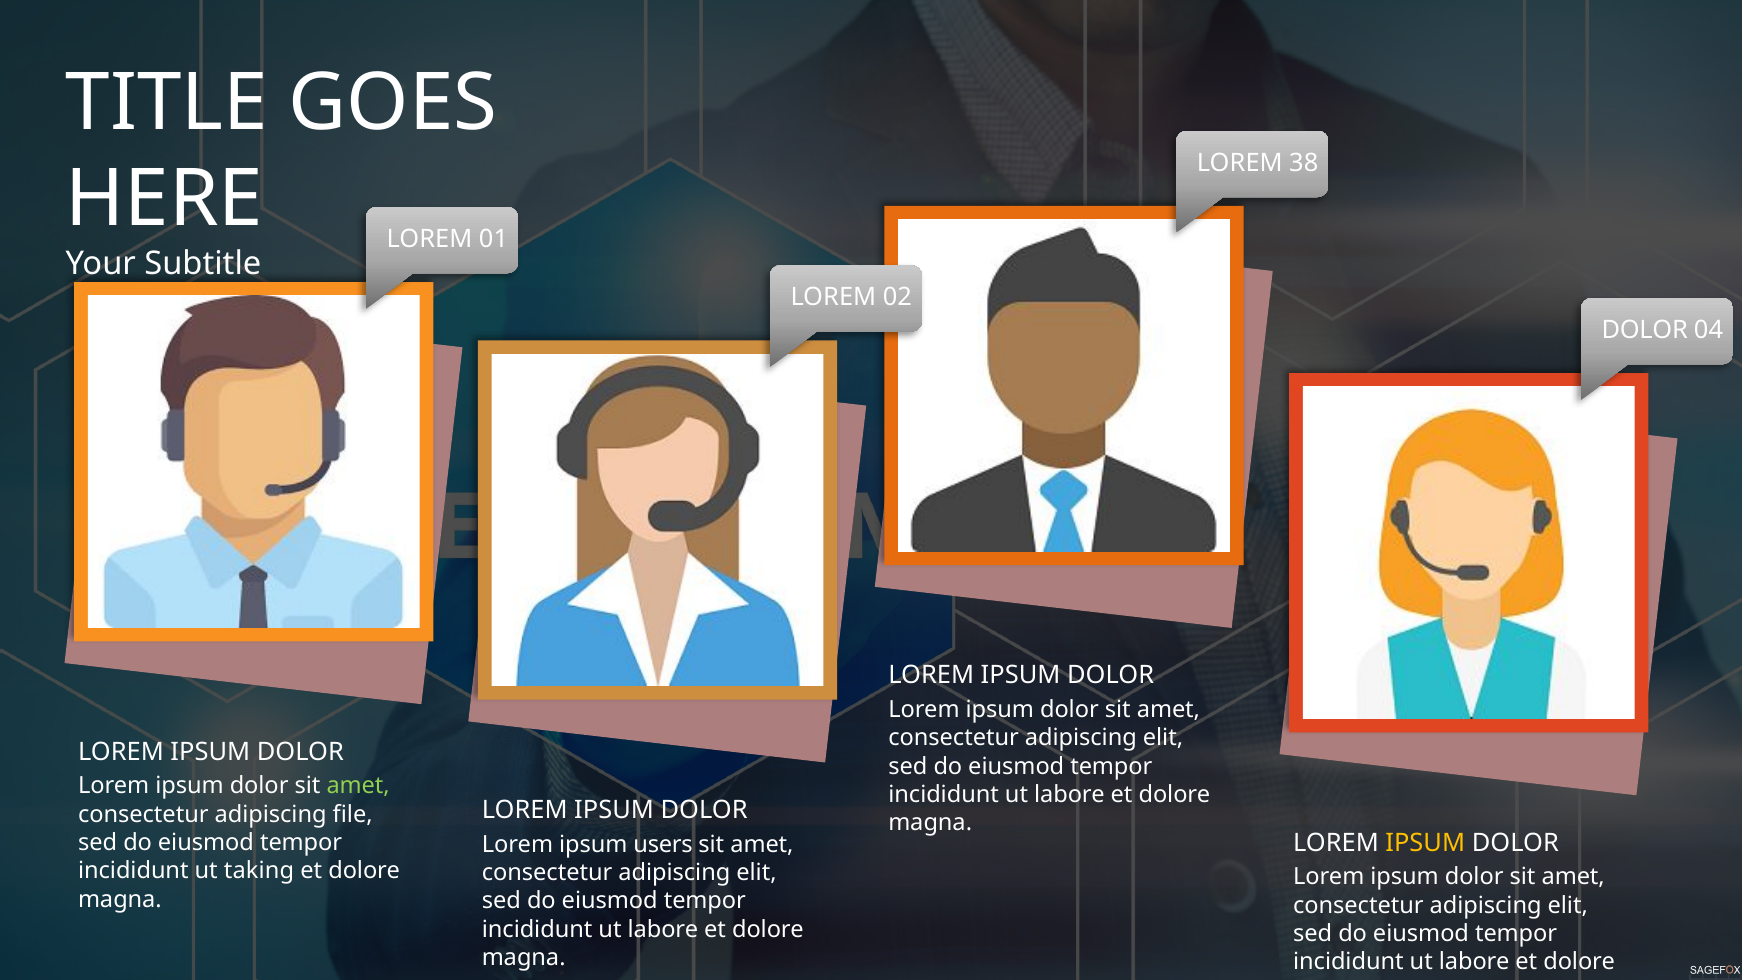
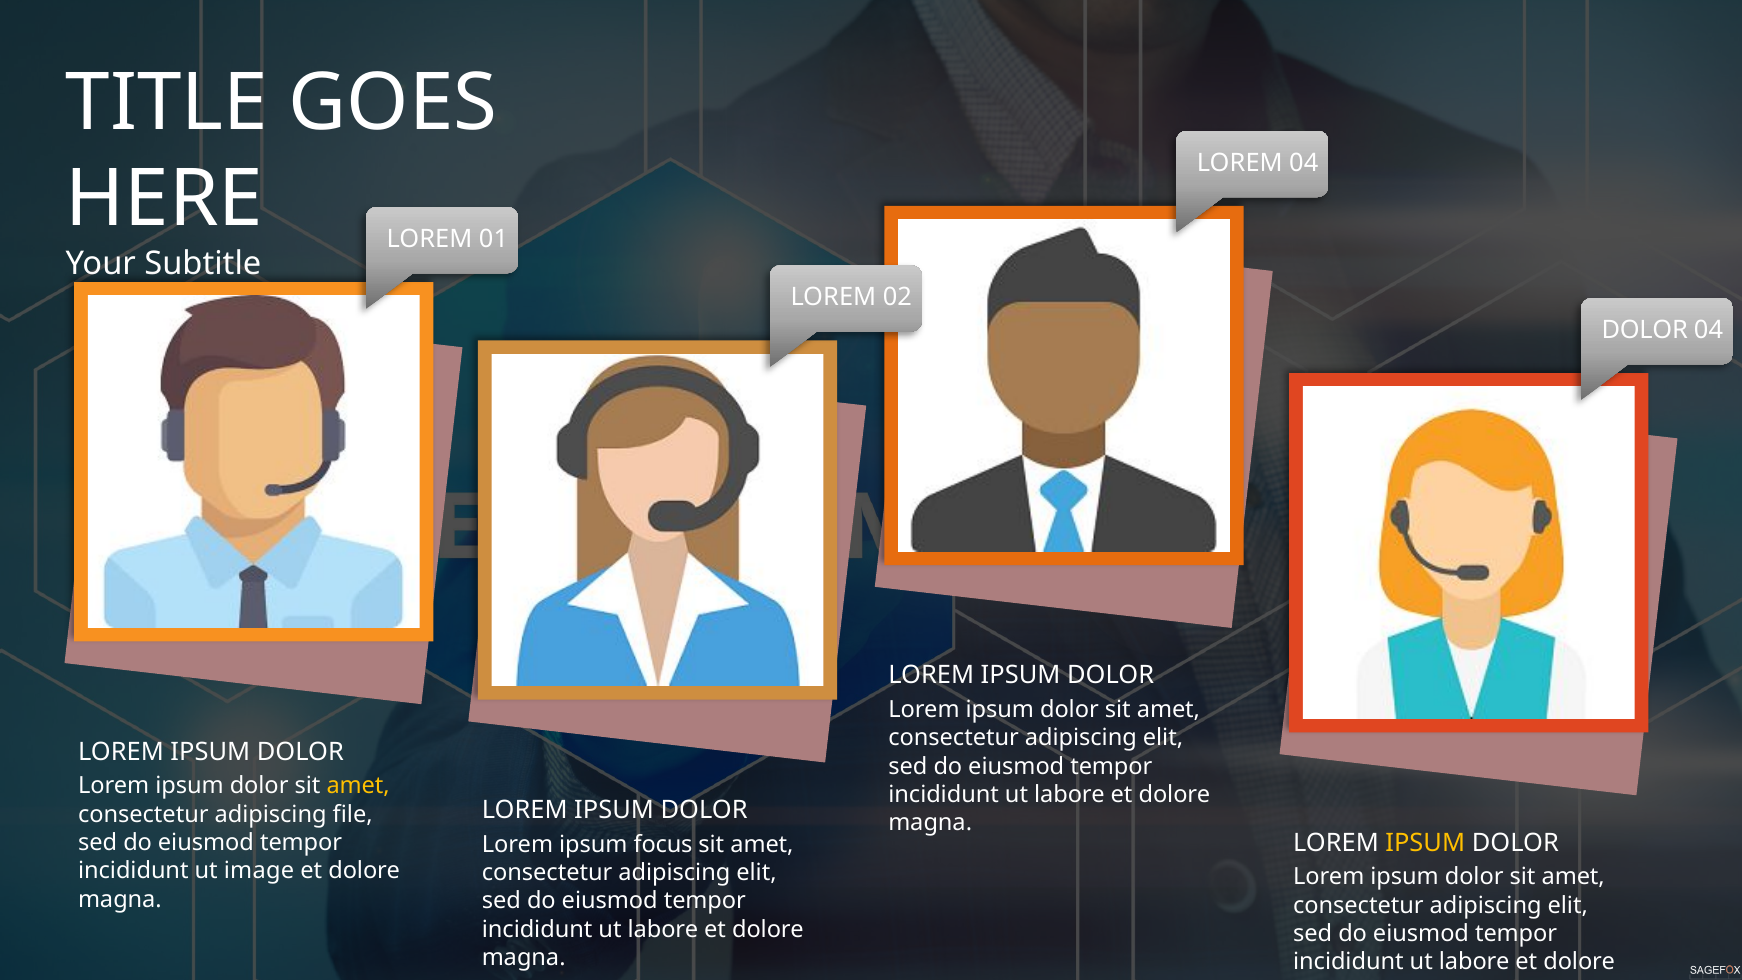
LOREM 38: 38 -> 04 (1304, 163)
amet colour: light green -> yellow (358, 786)
users: users -> focus (663, 844)
taking: taking -> image (259, 871)
